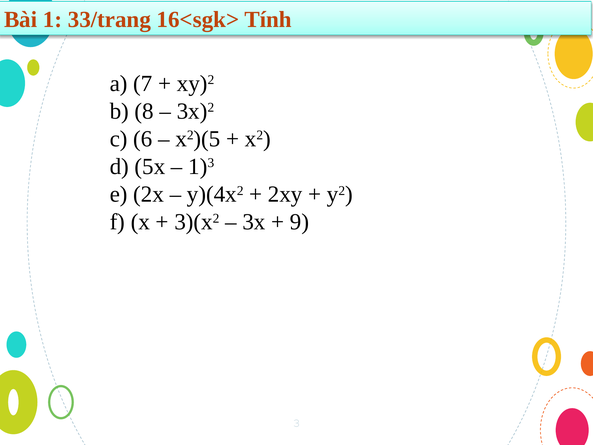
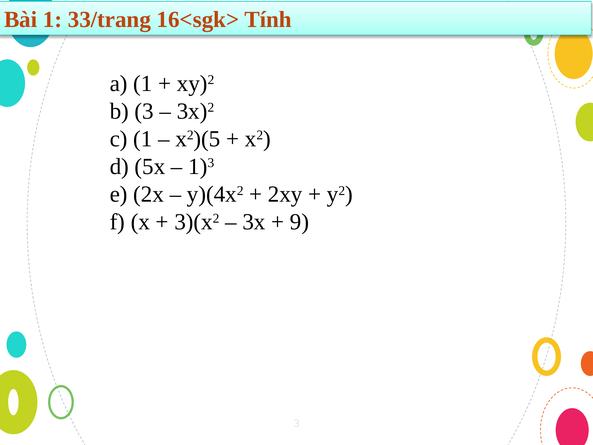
a 7: 7 -> 1 (143, 83)
b 8: 8 -> 3 (144, 111)
c 6: 6 -> 1 (143, 139)
